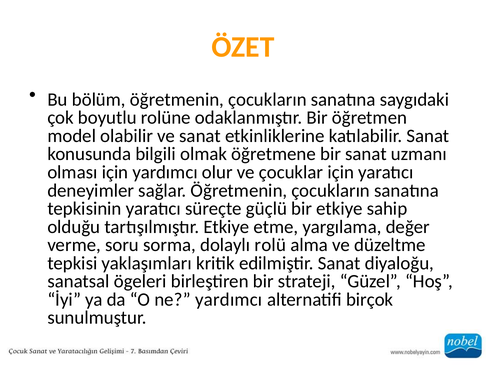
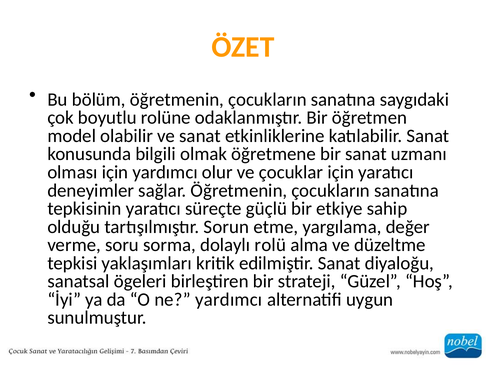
tartışılmıştır Etkiye: Etkiye -> Sorun (226, 227)
birçok: birçok -> uygun (370, 299)
